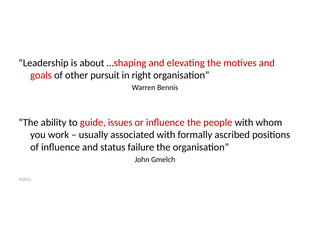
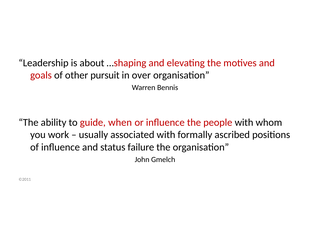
right: right -> over (141, 75)
issues: issues -> when (120, 122)
